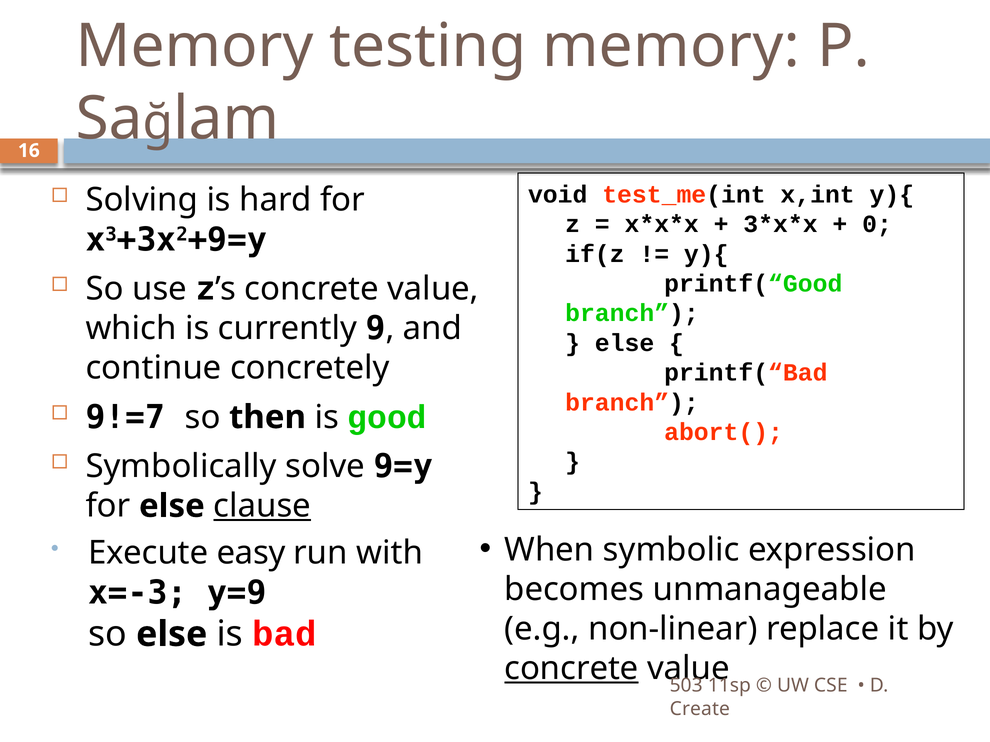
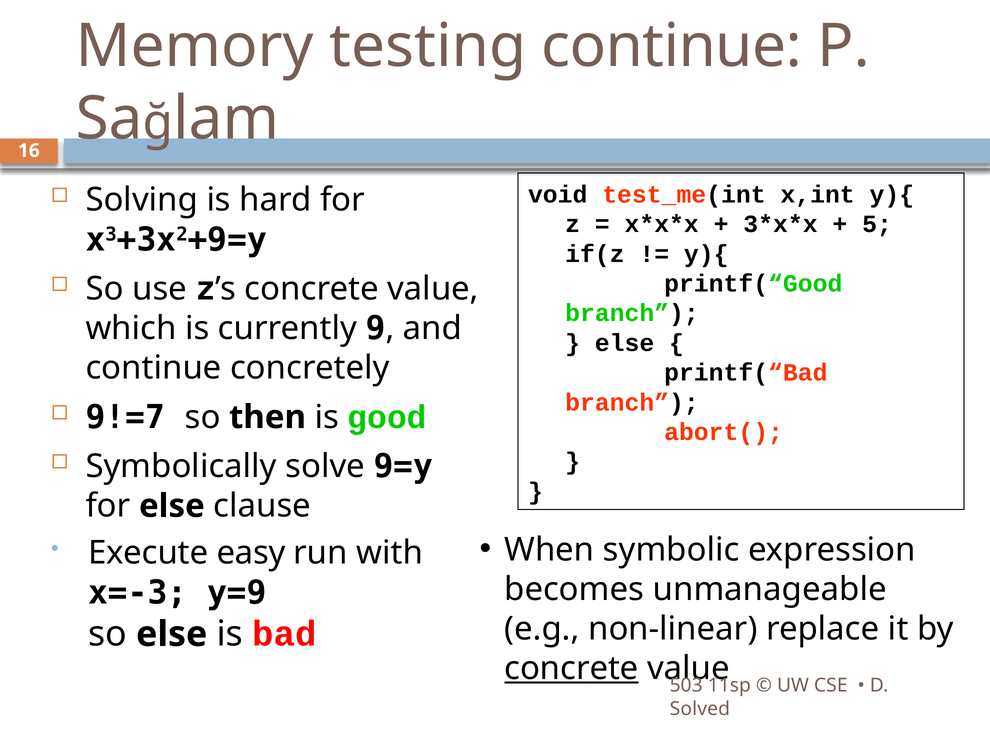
testing memory: memory -> continue (672, 46)
0: 0 -> 5 (877, 224)
clause underline: present -> none (262, 506)
Create: Create -> Solved (700, 709)
